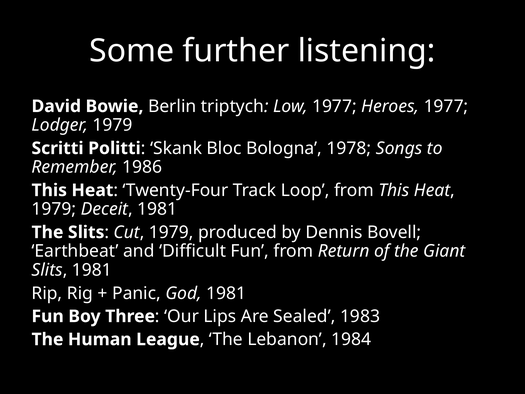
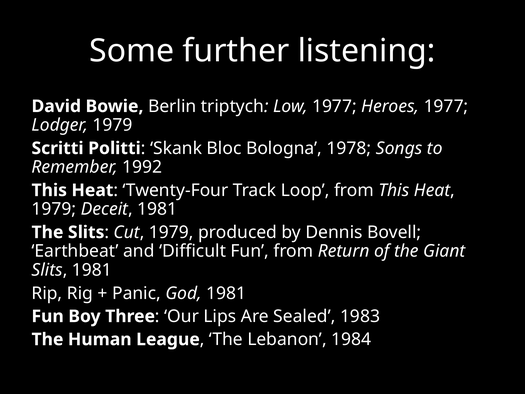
1986: 1986 -> 1992 (142, 167)
